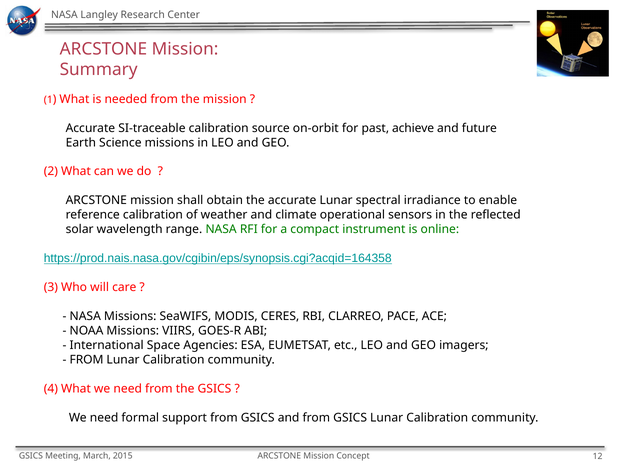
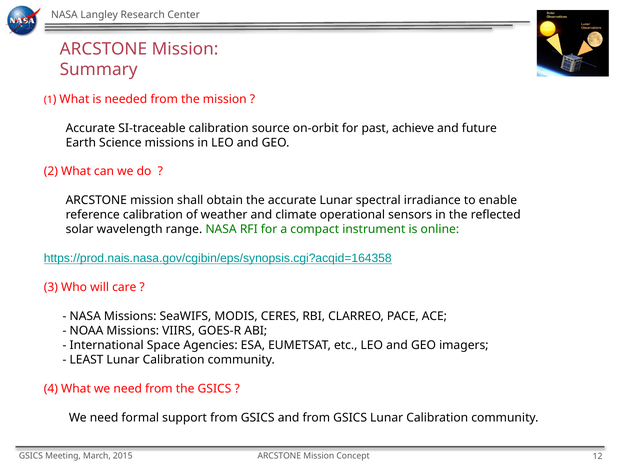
FROM: FROM -> LEAST (87, 360)
